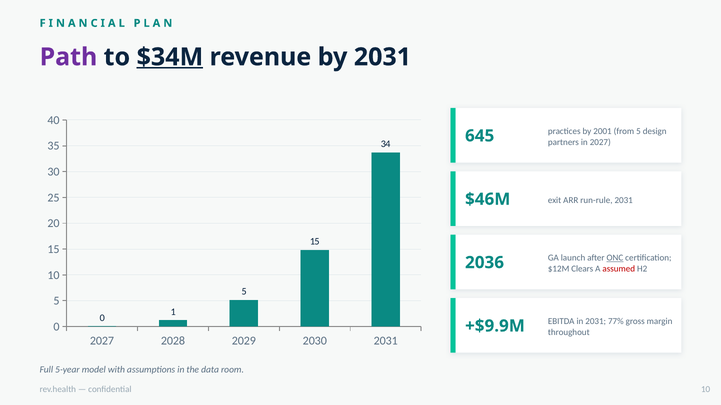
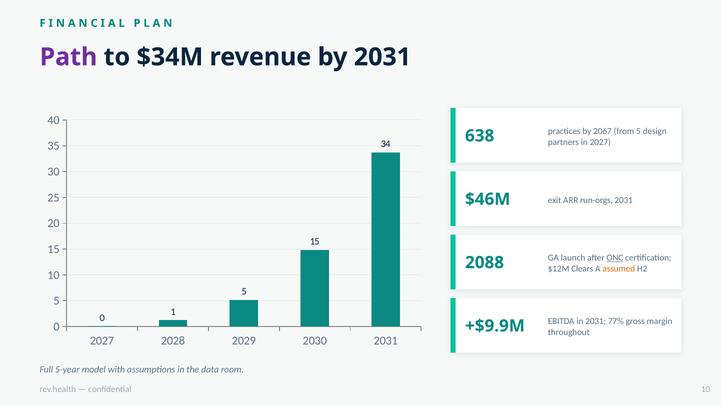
$34M underline: present -> none (170, 57)
2001: 2001 -> 2067 (603, 131)
645: 645 -> 638 (480, 136)
run-rule: run-rule -> run-orgs (596, 200)
2036: 2036 -> 2088 (485, 263)
assumed colour: red -> orange (619, 269)
